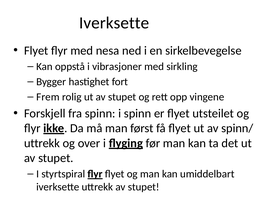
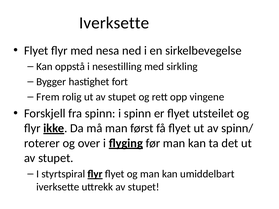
vibrasjoner: vibrasjoner -> nesestilling (117, 67)
uttrekk: uttrekk -> roterer (42, 143)
